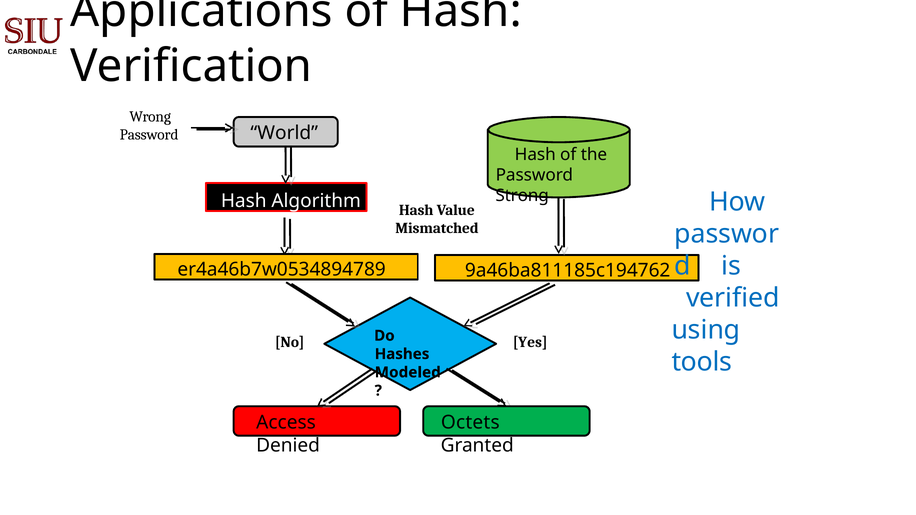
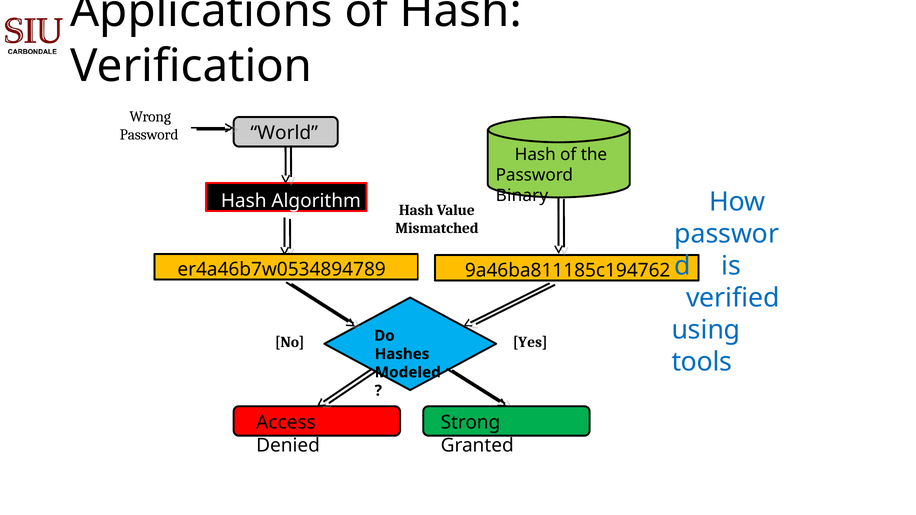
Strong: Strong -> Binary (522, 196)
Octets: Octets -> Strong (470, 423)
